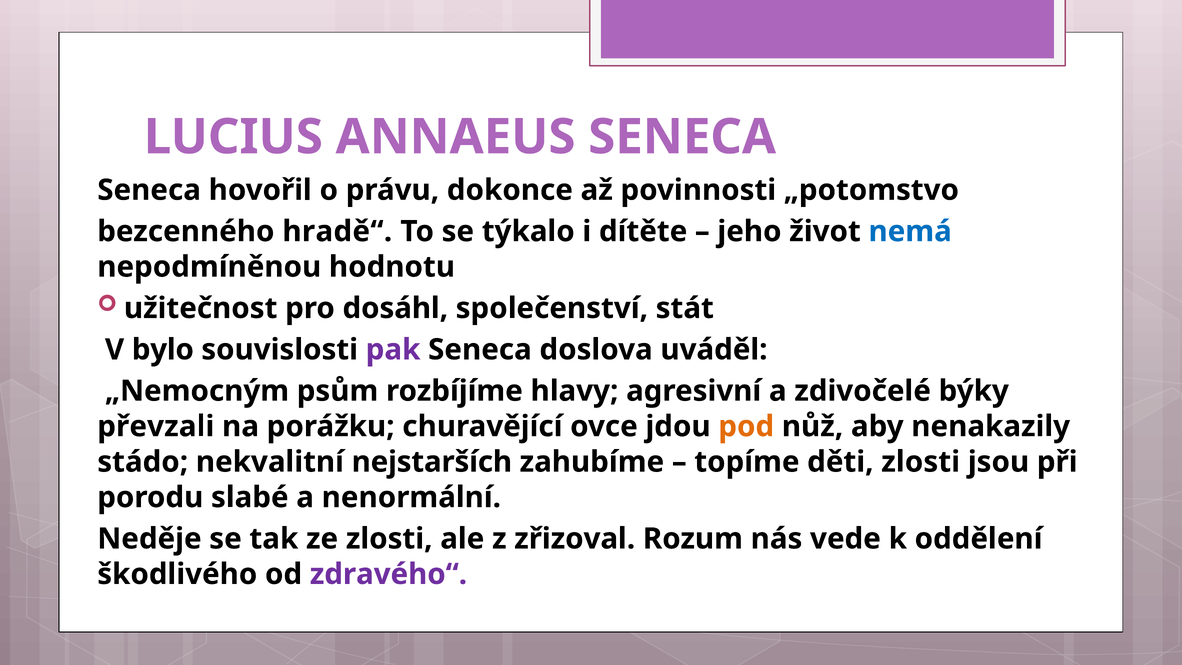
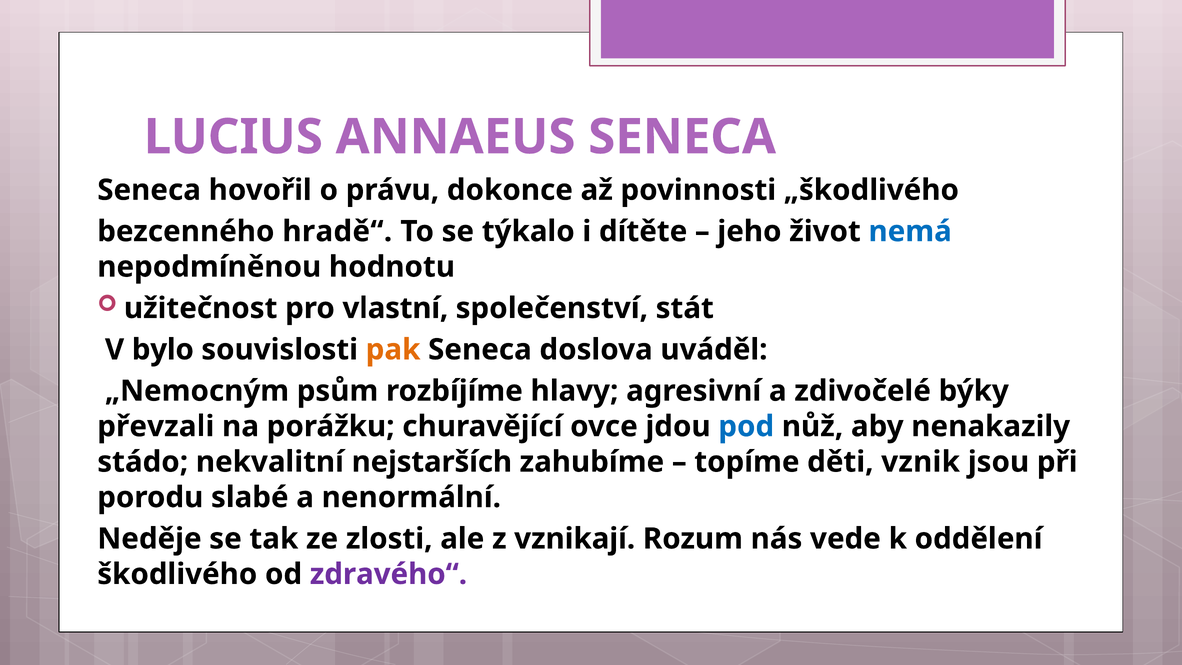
„potomstvo: „potomstvo -> „škodlivého (871, 190)
dosáhl: dosáhl -> vlastní (395, 308)
pak colour: purple -> orange (393, 350)
pod colour: orange -> blue (746, 426)
děti zlosti: zlosti -> vznik (921, 462)
zřizoval: zřizoval -> vznikají (575, 539)
